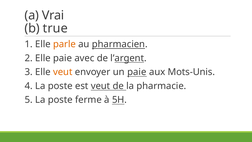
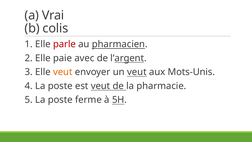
true: true -> colis (55, 28)
parle colour: orange -> red (64, 44)
un paie: paie -> veut (137, 72)
